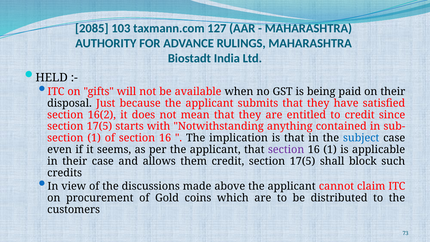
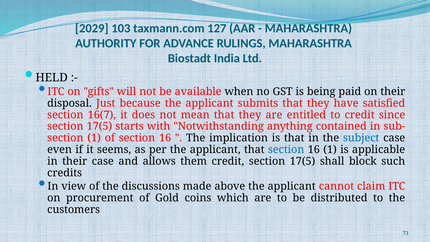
2085: 2085 -> 2029 (92, 28)
16(2: 16(2 -> 16(7 (102, 115)
section colour: purple -> blue (286, 150)
